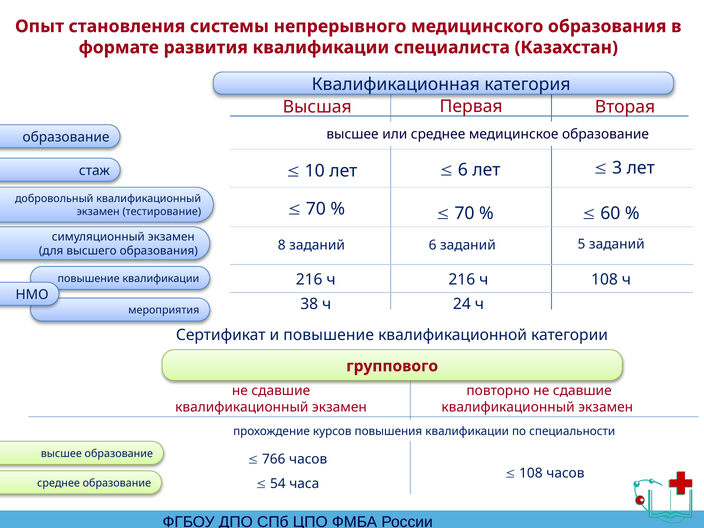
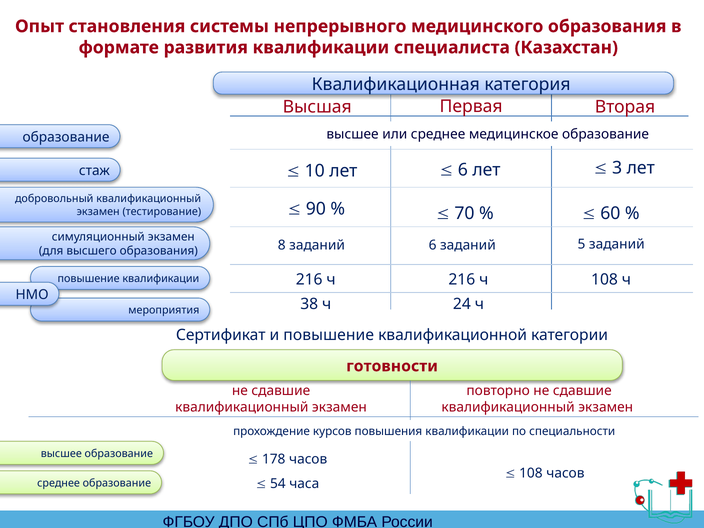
70: 70 -> 90 (316, 209)
группового: группового -> готовности (392, 366)
766: 766 -> 178 (274, 459)
